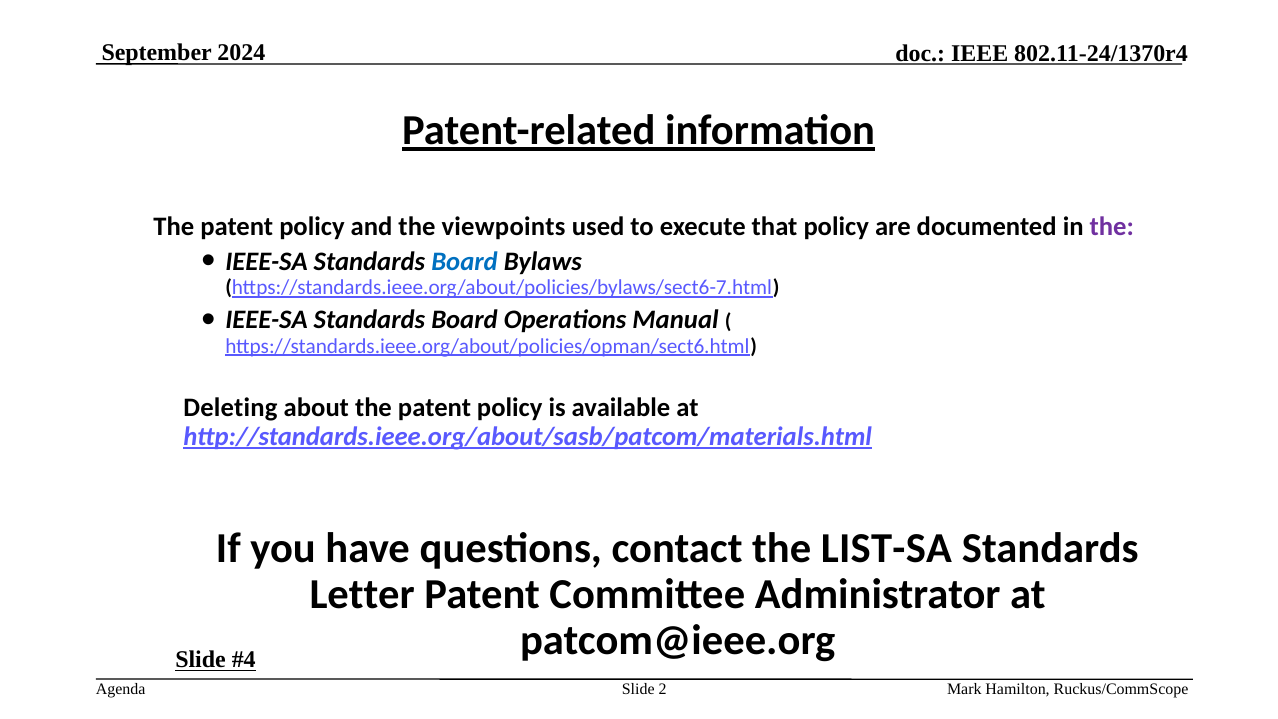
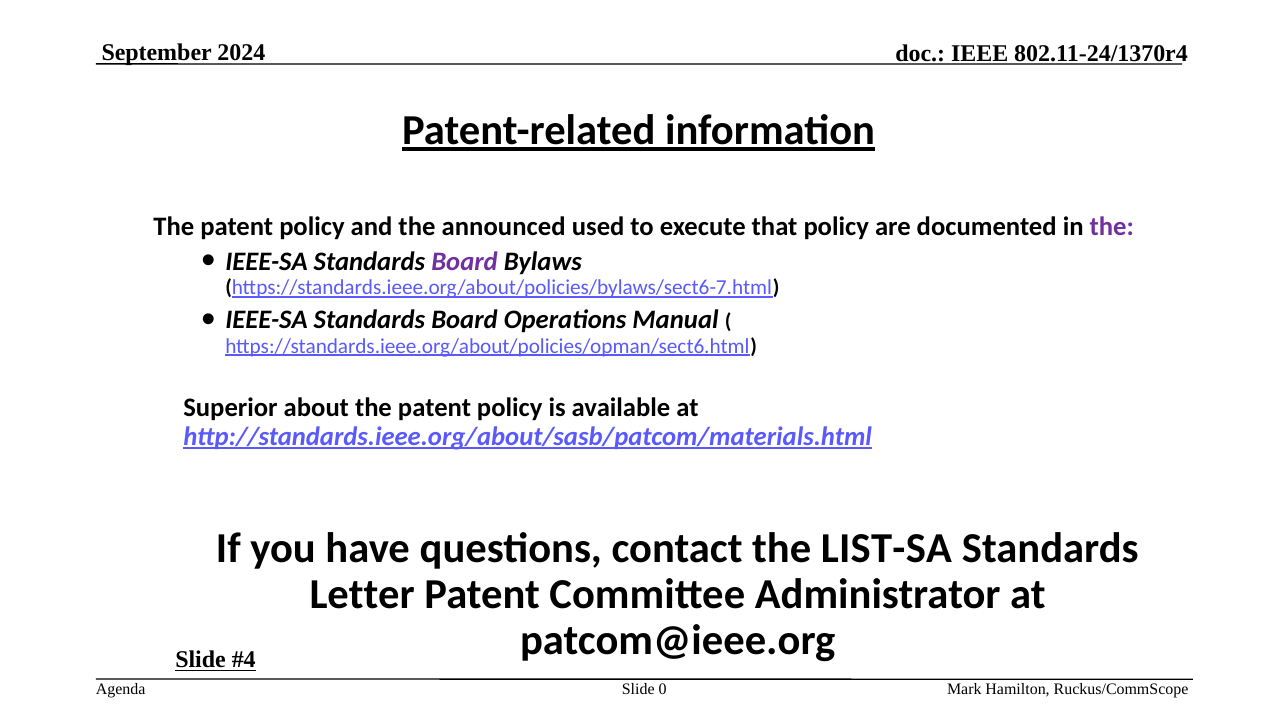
viewpoints: viewpoints -> announced (504, 227)
Board colour: blue -> purple (465, 261)
Deleting: Deleting -> Superior (231, 407)
2: 2 -> 0 (663, 689)
